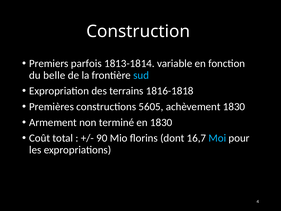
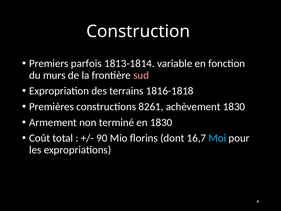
belle: belle -> murs (54, 75)
sud colour: light blue -> pink (141, 75)
5605: 5605 -> 8261 (151, 107)
